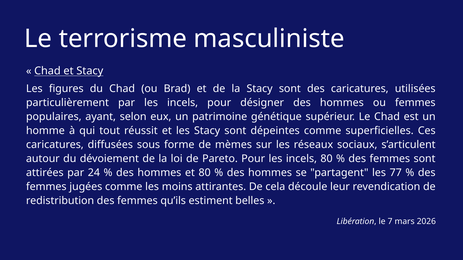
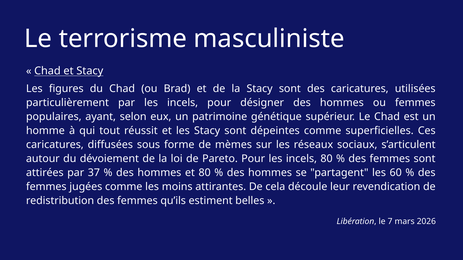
24: 24 -> 37 (94, 173)
77: 77 -> 60 (396, 173)
